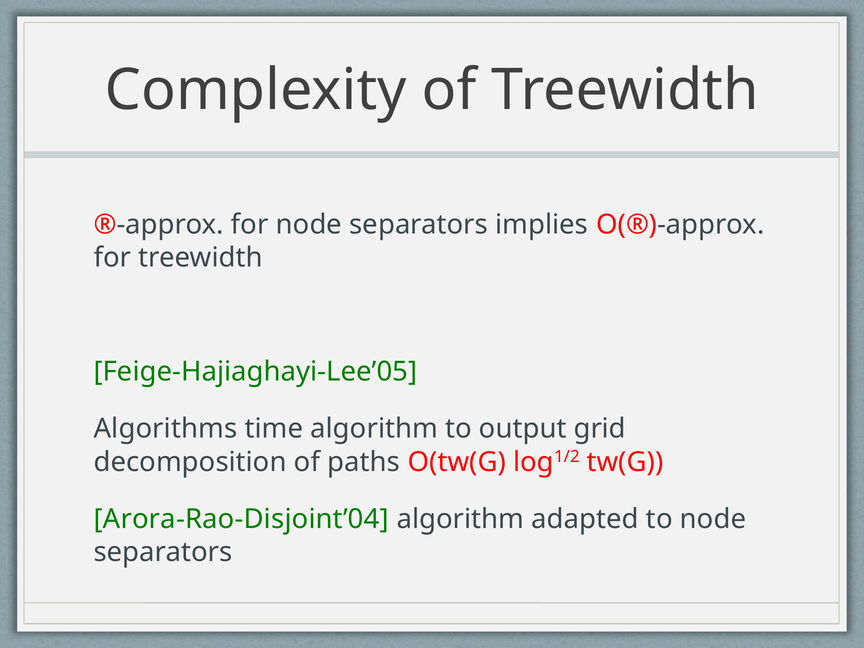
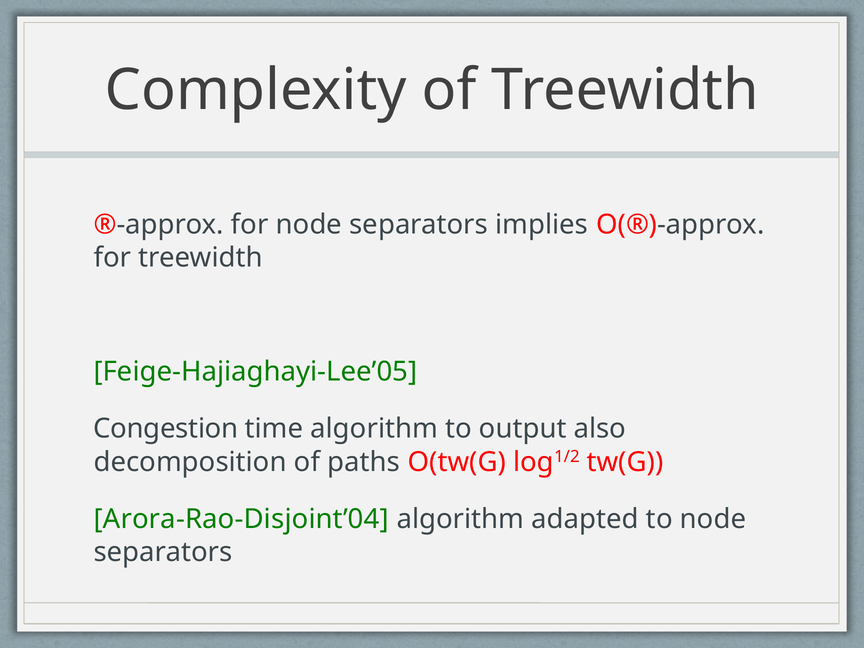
Algorithms: Algorithms -> Congestion (166, 429)
grid: grid -> also (600, 429)
